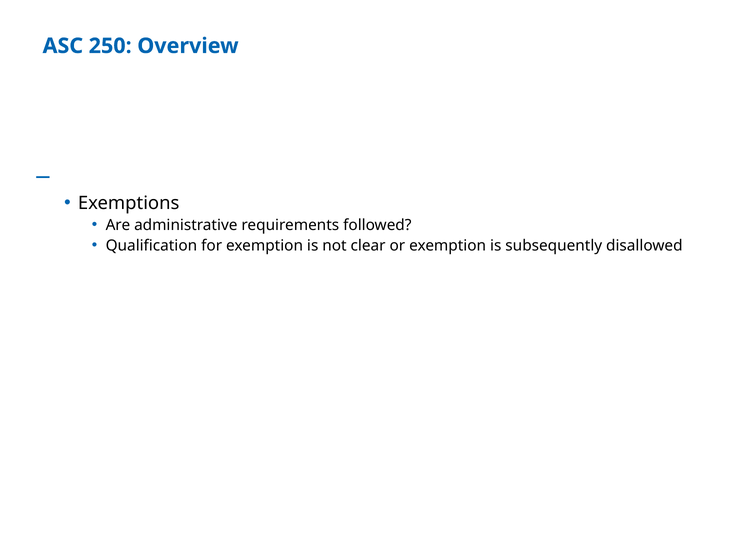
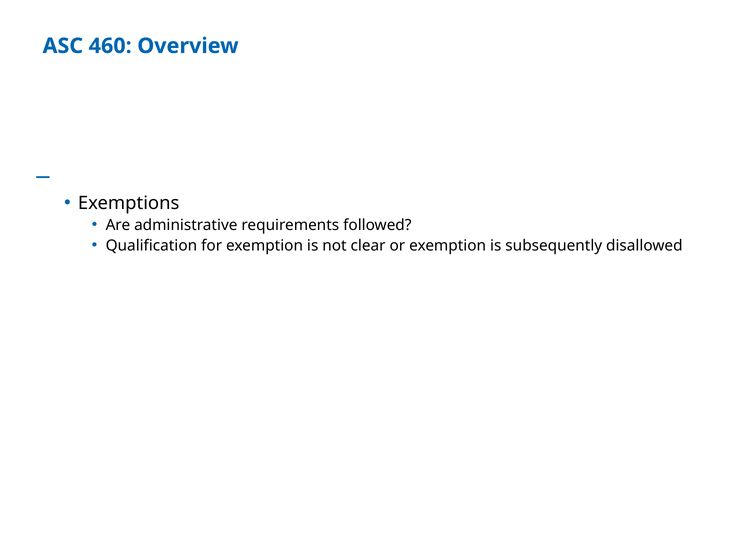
250: 250 -> 460 (110, 46)
